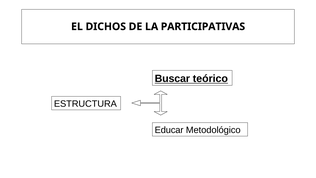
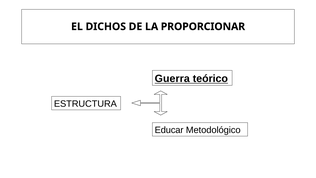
PARTICIPATIVAS: PARTICIPATIVAS -> PROPORCIONAR (203, 27)
Buscar: Buscar -> Guerra (172, 78)
